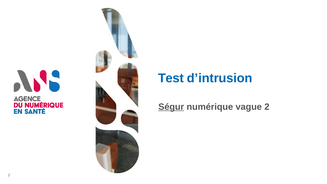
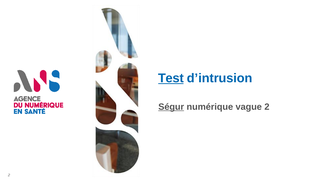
Test underline: none -> present (171, 78)
